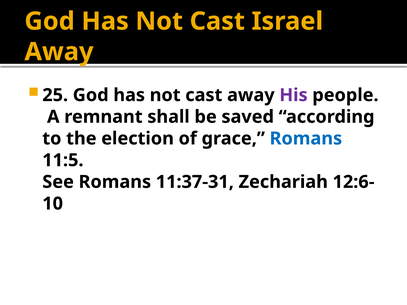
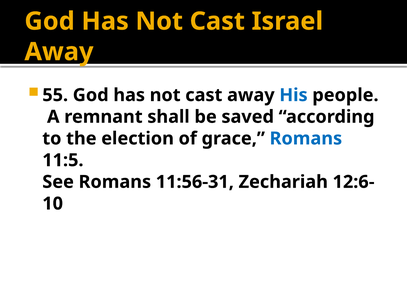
25: 25 -> 55 (55, 95)
His colour: purple -> blue (293, 95)
11:37-31: 11:37-31 -> 11:56-31 (195, 182)
